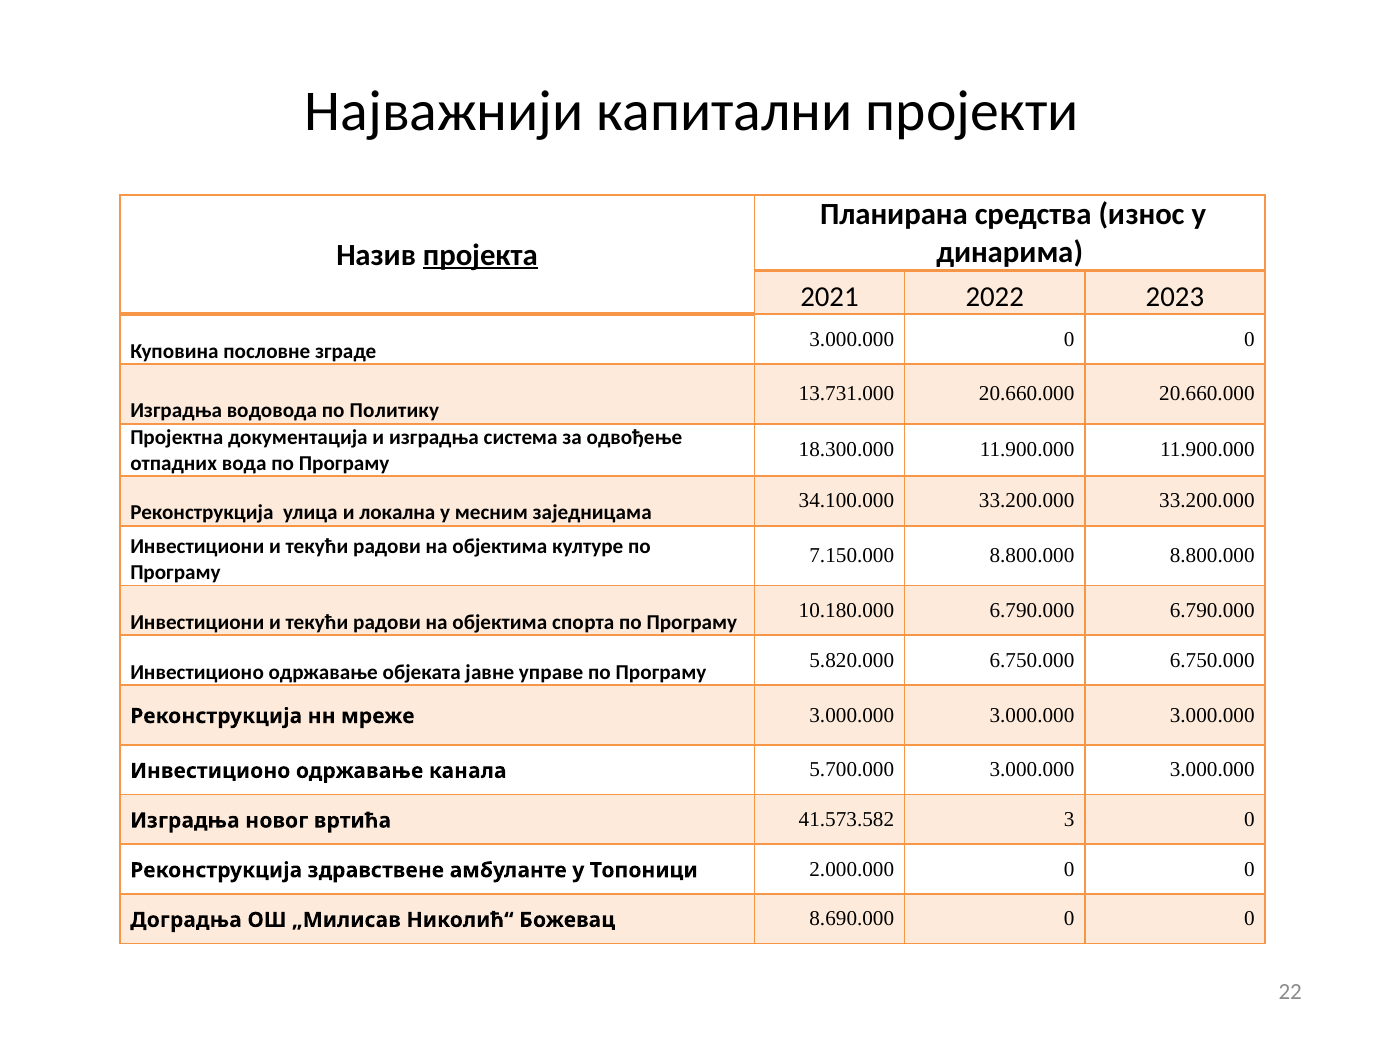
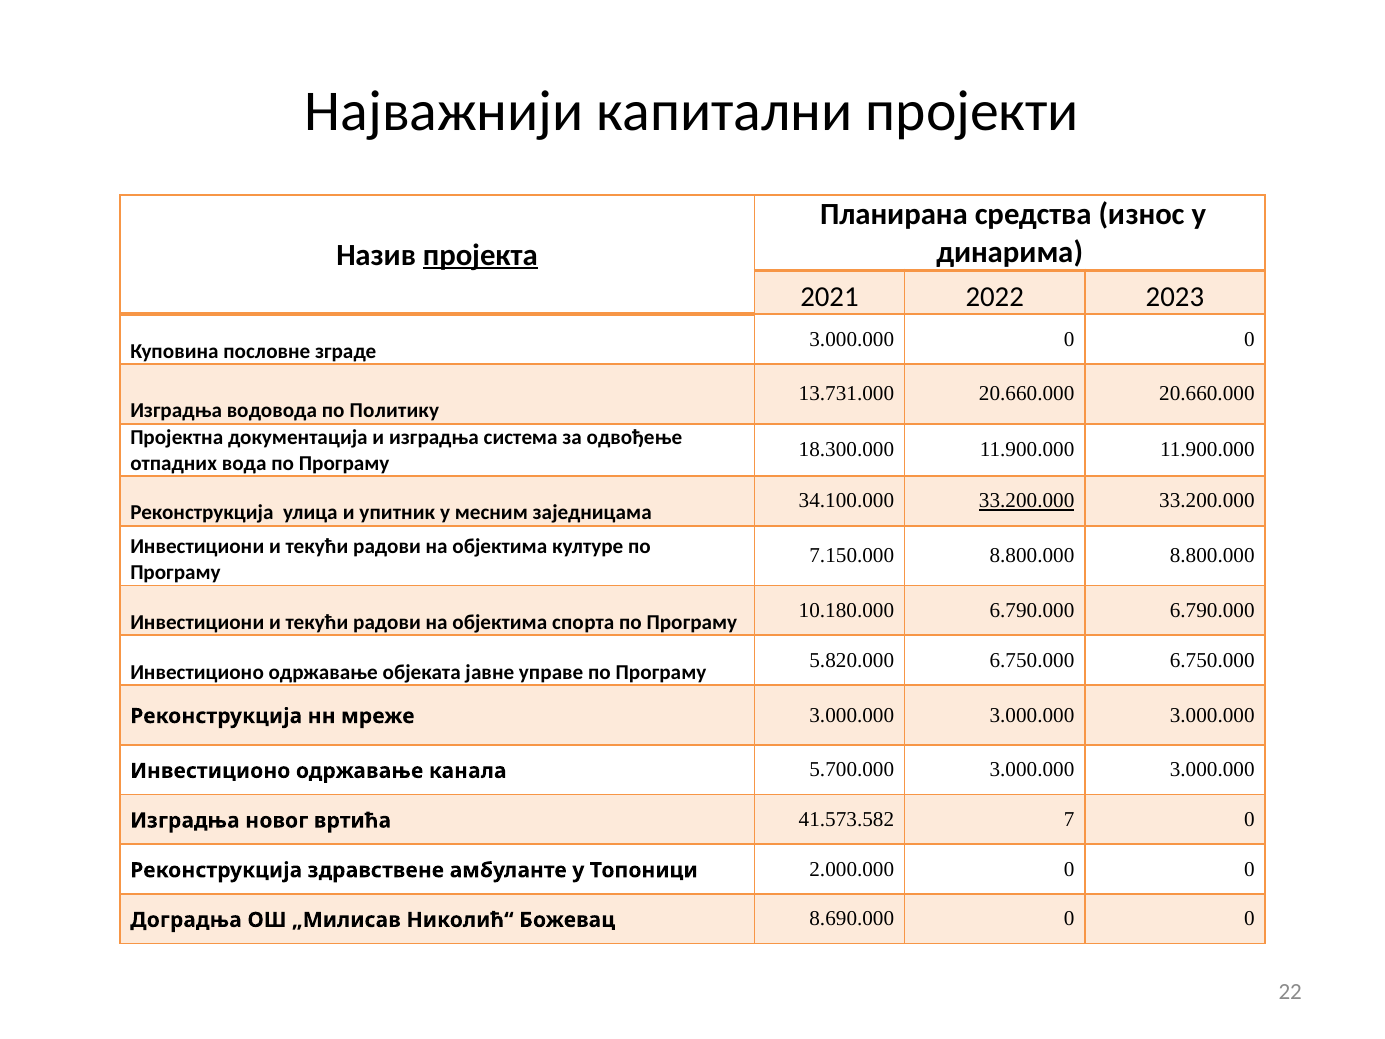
33.200.000 underline: none -> present (1027, 501)
локална: локална -> упитник (397, 513)
3: 3 -> 7 (1069, 819)
